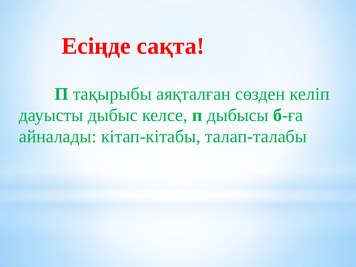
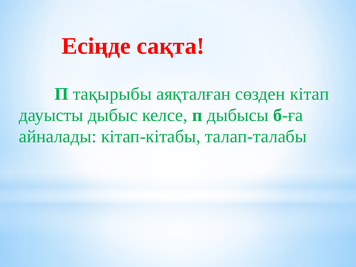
келіп: келіп -> кітап (309, 94)
